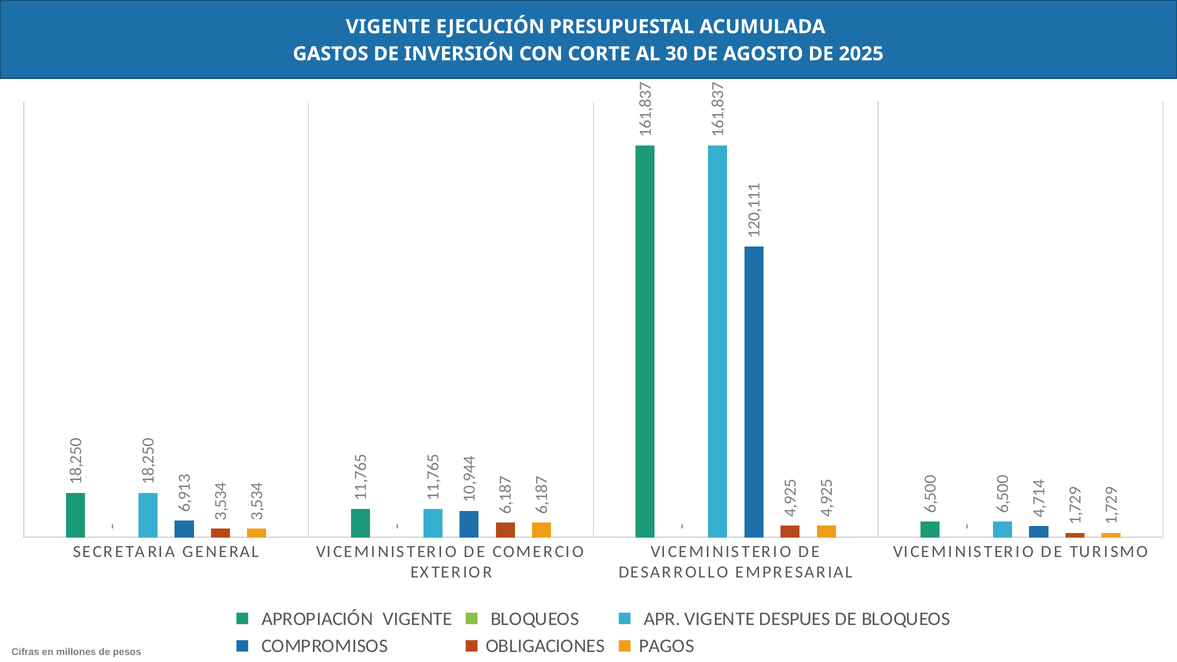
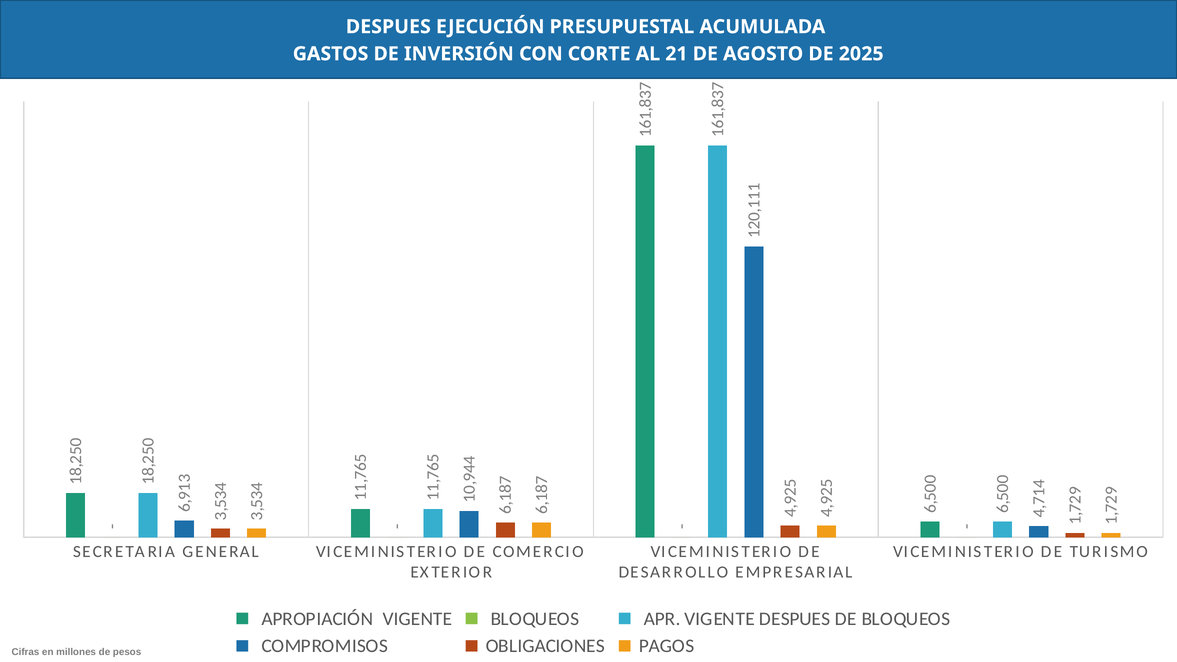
VIGENTE: VIGENTE -> DESPUES (388, 27)
30: 30 -> 21 (676, 54)
